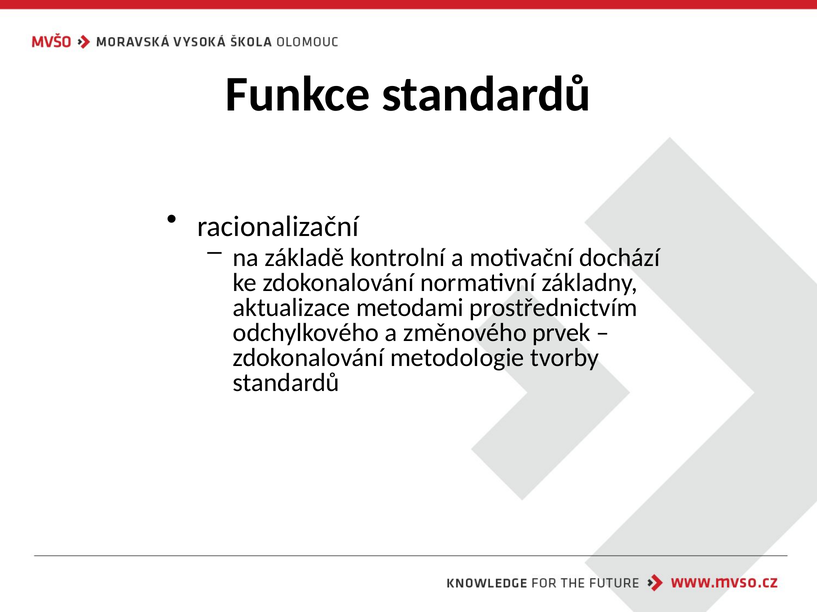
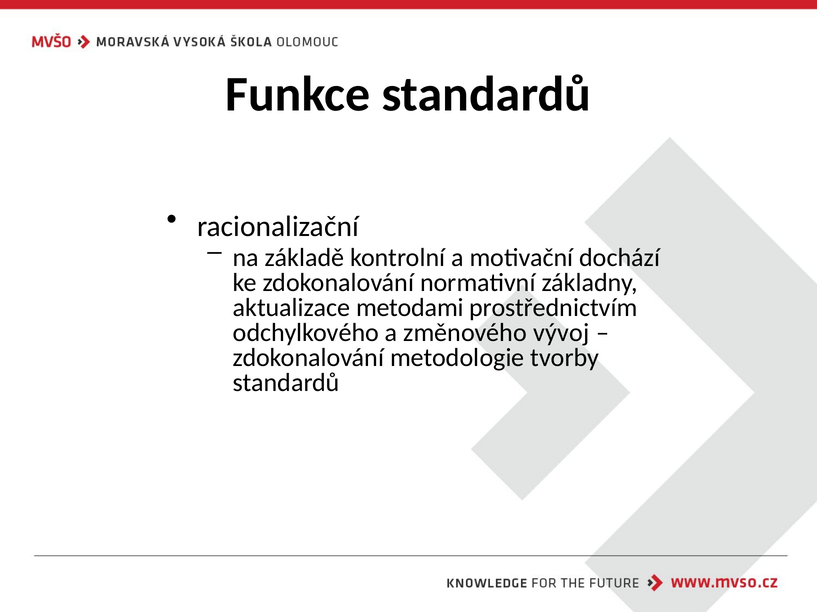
prvek: prvek -> vývoj (561, 333)
